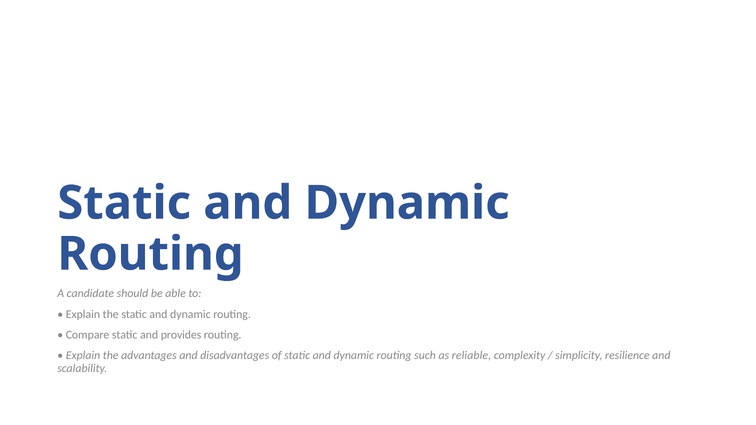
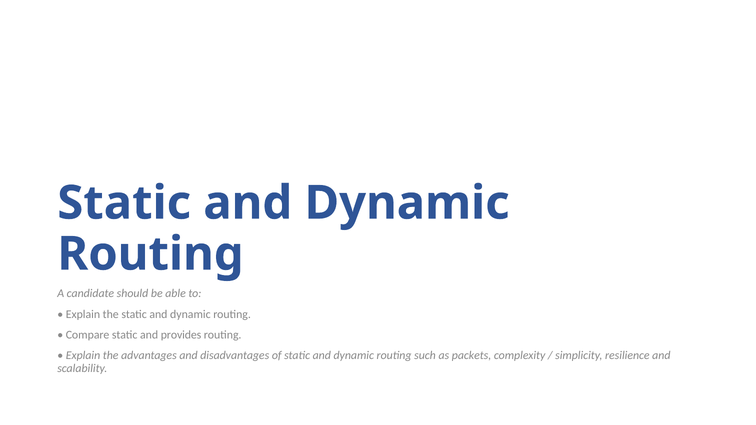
reliable: reliable -> packets (472, 356)
